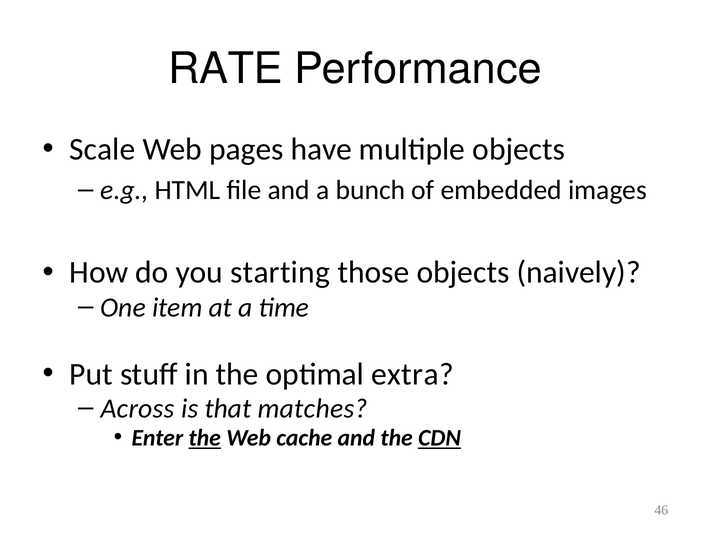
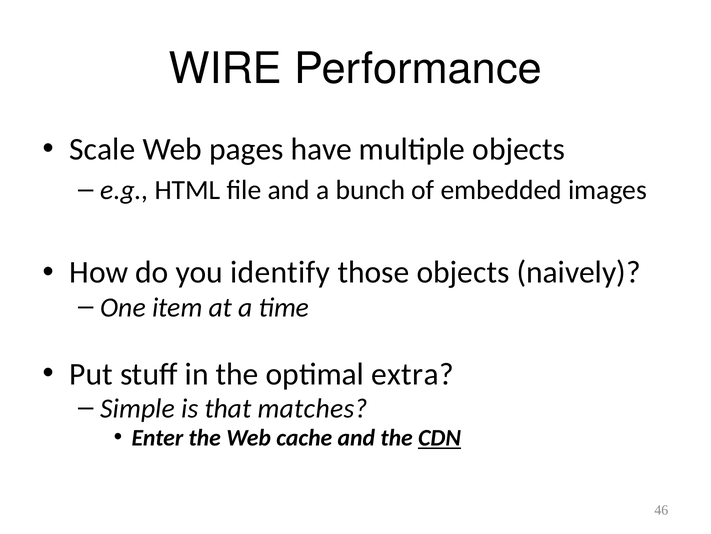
RATE: RATE -> WIRE (225, 69)
starting: starting -> identify (280, 272)
Across: Across -> Simple (138, 408)
the underline: present -> none (205, 437)
